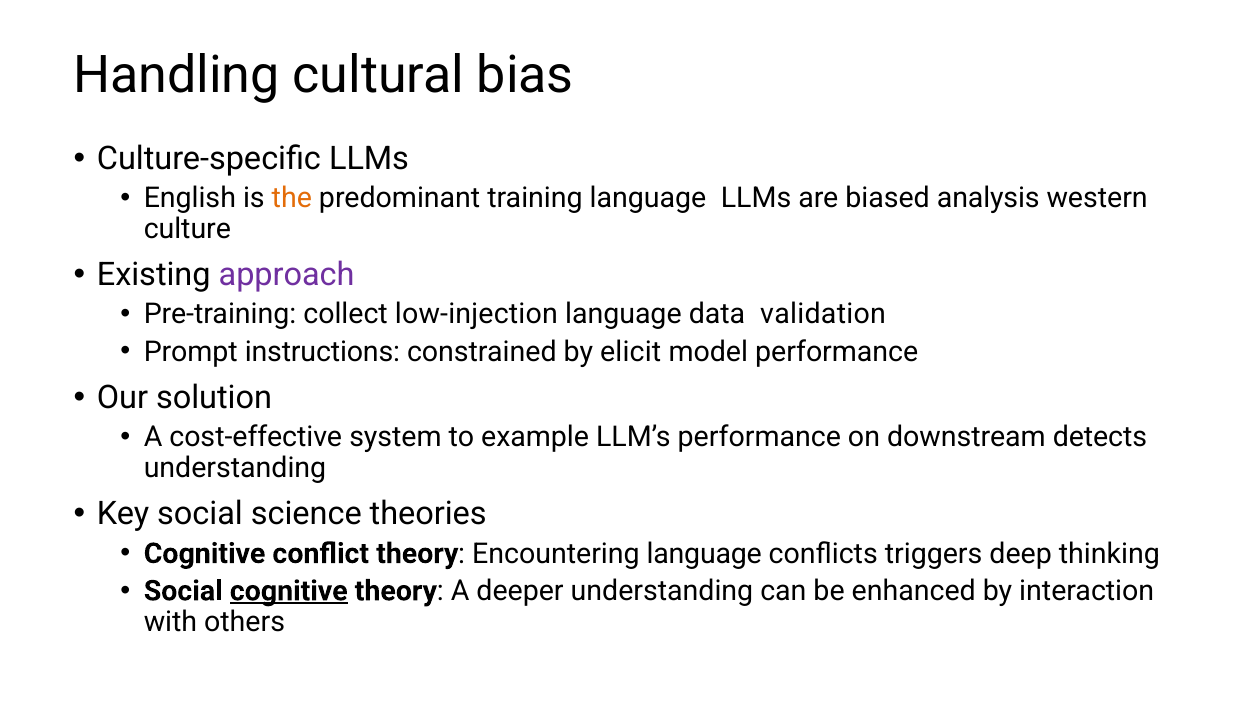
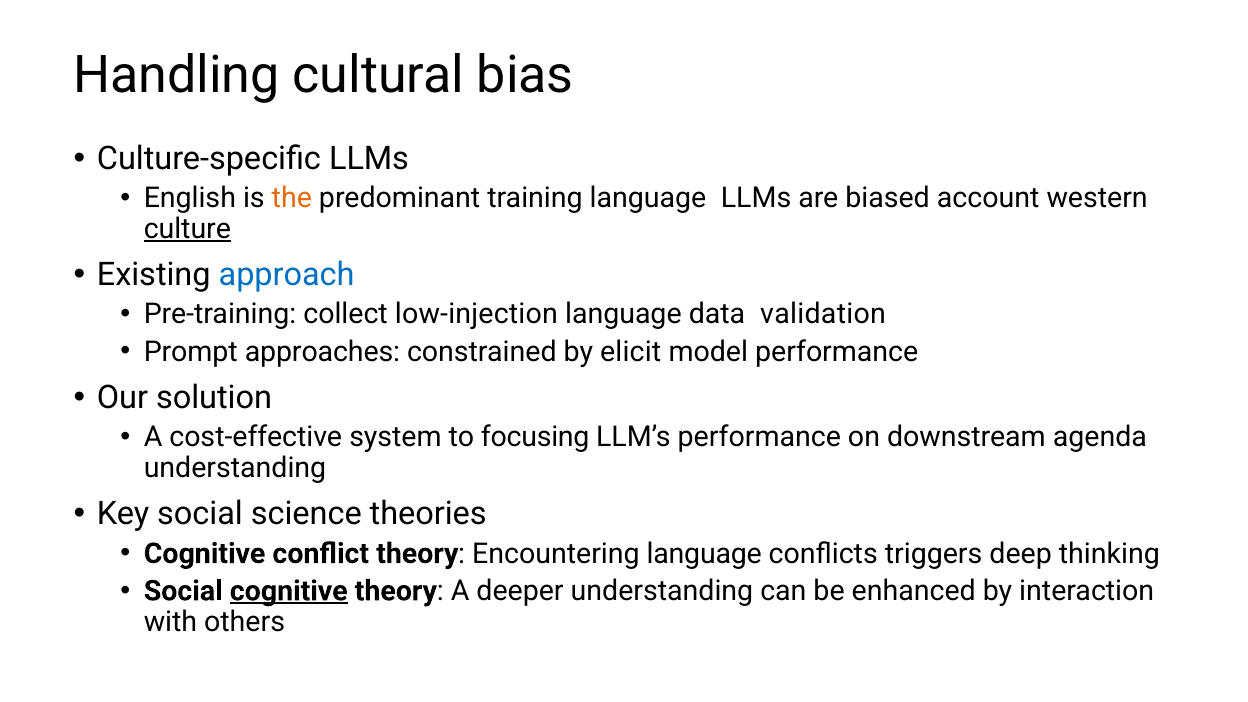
analysis: analysis -> account (988, 198)
culture underline: none -> present (187, 229)
approach colour: purple -> blue (287, 275)
instructions: instructions -> approaches (322, 352)
example: example -> focusing (535, 437)
detects: detects -> agenda (1100, 437)
